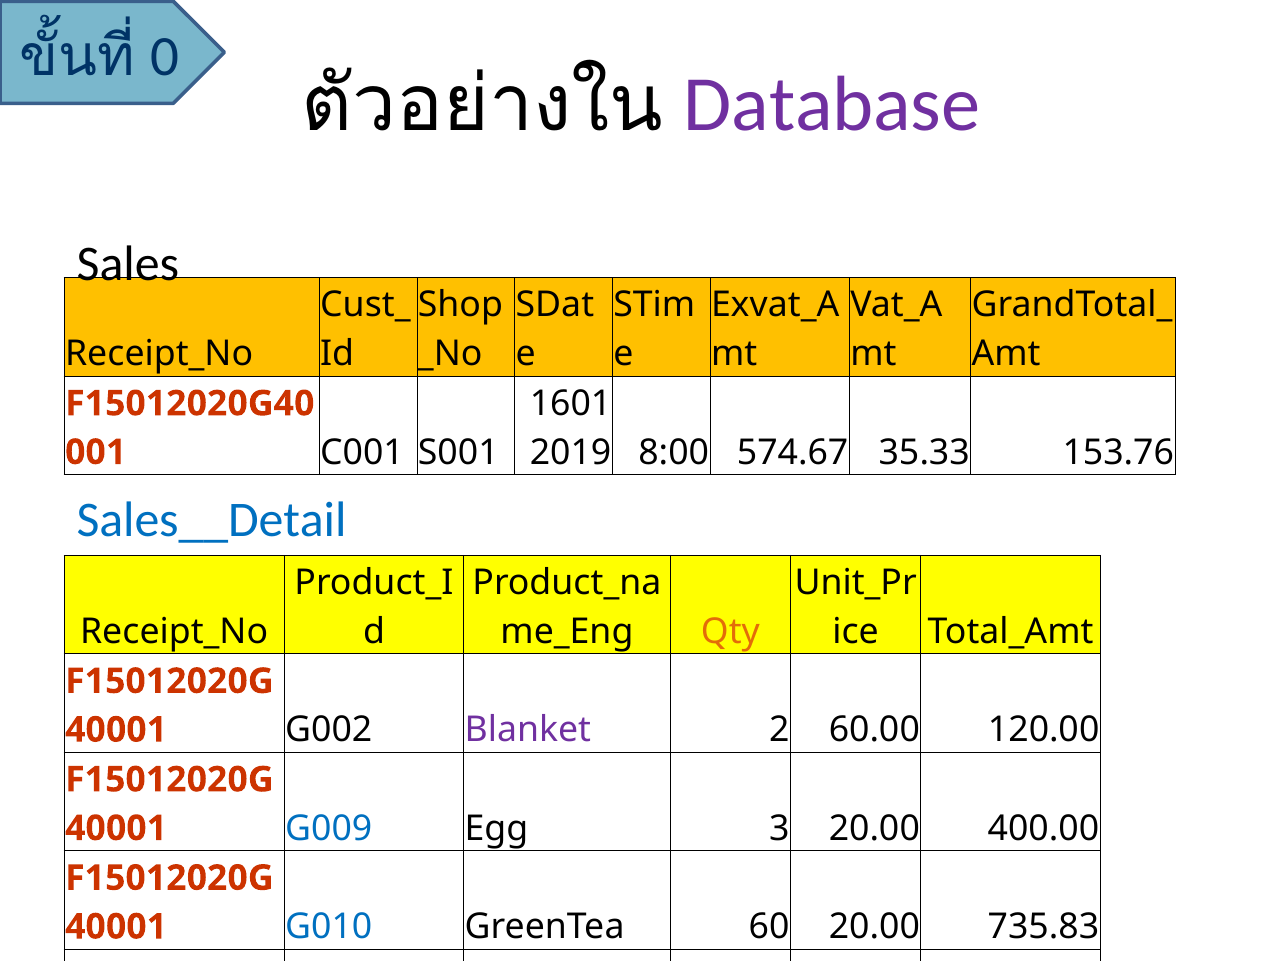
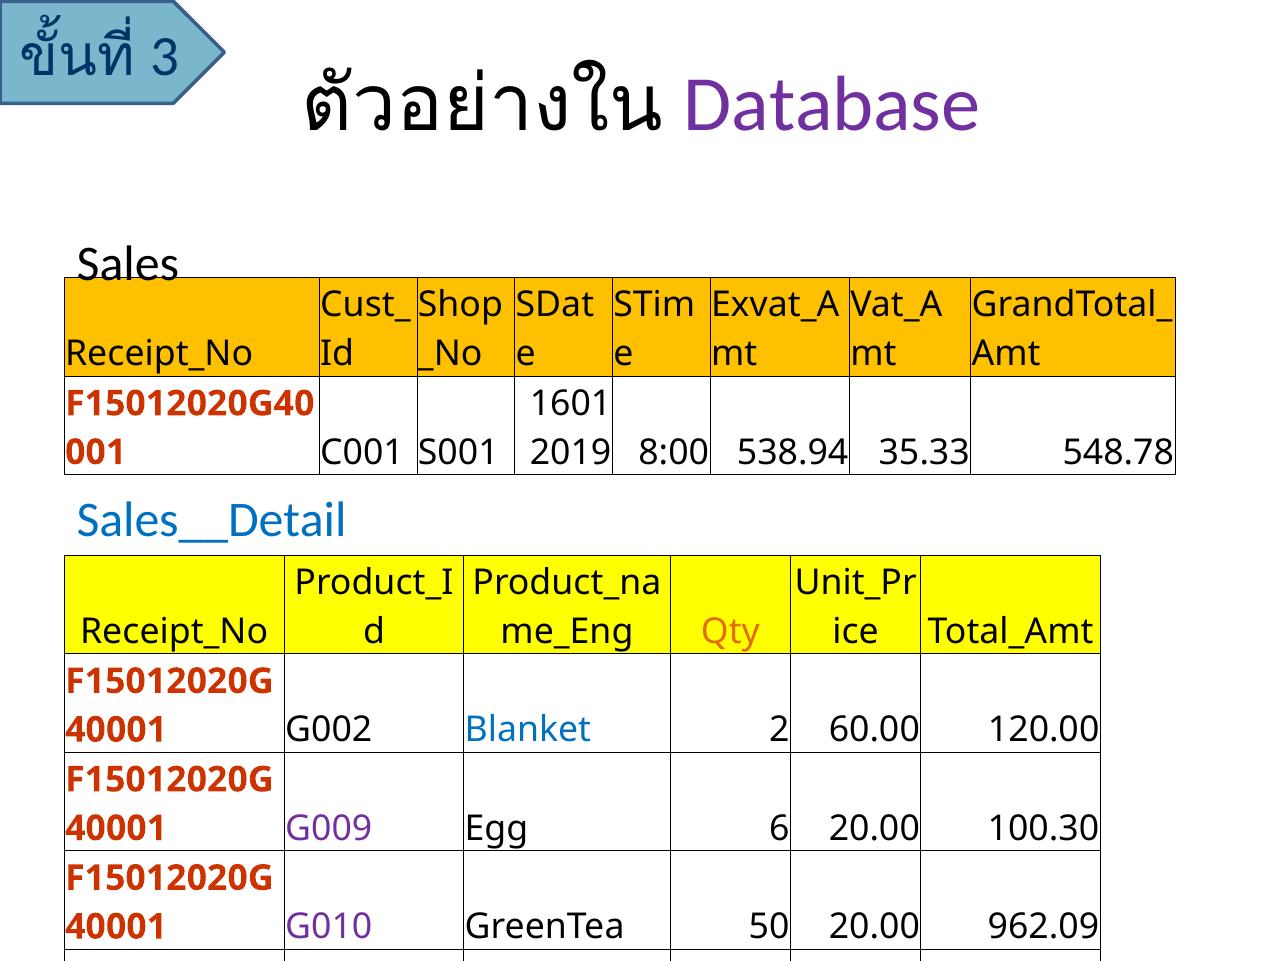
0: 0 -> 3 (165, 56)
574.67: 574.67 -> 538.94 (793, 452)
153.76: 153.76 -> 548.78 (1118, 452)
Blanket colour: purple -> blue (528, 730)
G009 colour: blue -> purple (329, 829)
3: 3 -> 6 (779, 829)
400.00: 400.00 -> 100.30 (1043, 829)
G010 colour: blue -> purple (329, 927)
60: 60 -> 50 (769, 927)
735.83: 735.83 -> 962.09 (1043, 927)
